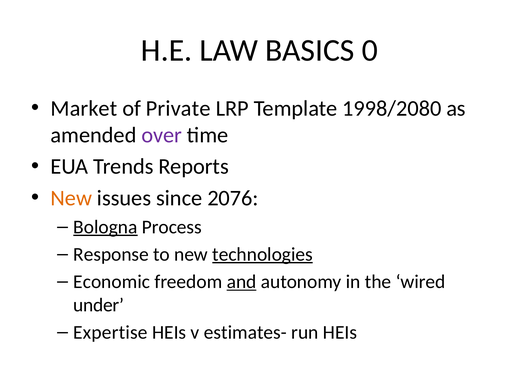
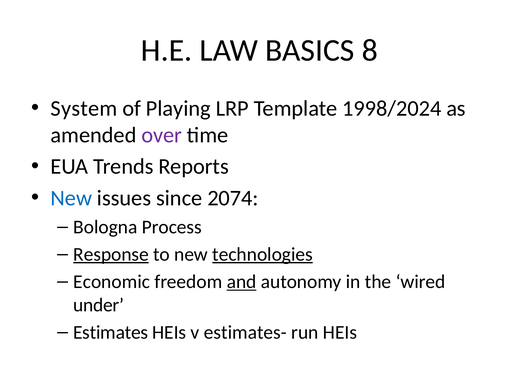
0: 0 -> 8 (370, 50)
Market: Market -> System (84, 108)
Private: Private -> Playing (178, 108)
1998/2080: 1998/2080 -> 1998/2024 (392, 108)
New colour: orange -> blue (71, 198)
2076: 2076 -> 2074 (233, 198)
Bologna underline: present -> none (105, 227)
Response underline: none -> present (111, 254)
Expertise: Expertise -> Estimates (111, 333)
